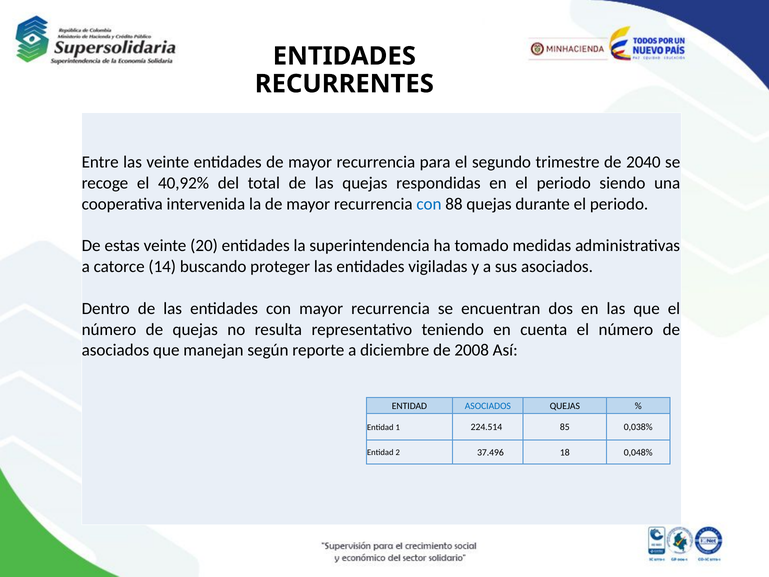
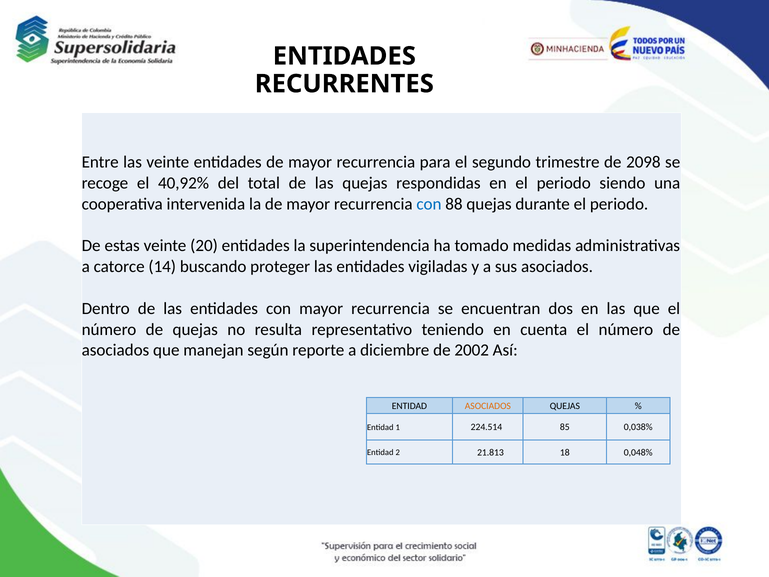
2040: 2040 -> 2098 (643, 162)
2008: 2008 -> 2002 (472, 350)
ASOCIADOS colour: blue -> orange (488, 406)
37.496: 37.496 -> 21.813 (490, 452)
